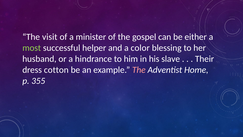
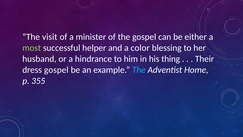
slave: slave -> thing (171, 59)
dress cotton: cotton -> gospel (56, 70)
The colour: pink -> light blue (139, 70)
